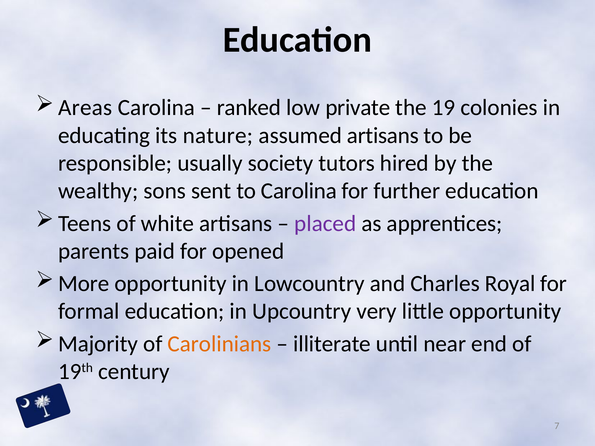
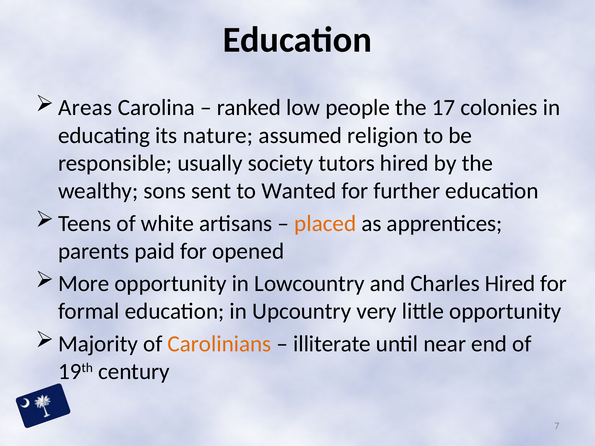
private: private -> people (358, 108)
19: 19 -> 17 (444, 108)
assumed artisans: artisans -> religion (383, 136)
to Carolina: Carolina -> Wanted (299, 191)
placed colour: purple -> orange (325, 223)
Charles Royal: Royal -> Hired (510, 284)
